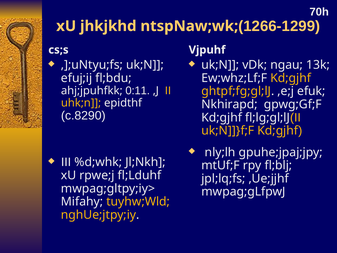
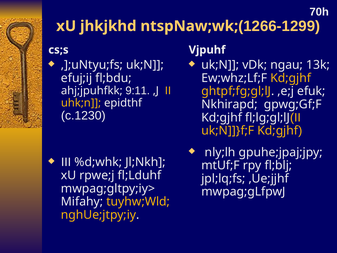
0:11: 0:11 -> 9:11 (138, 91)
c.8290: c.8290 -> c.1230 (83, 115)
